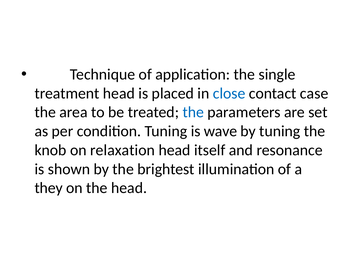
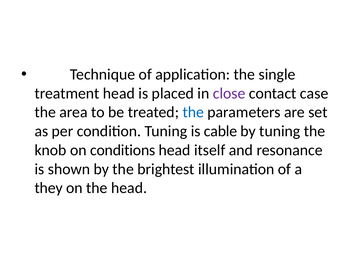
close colour: blue -> purple (229, 93)
wave: wave -> cable (221, 131)
relaxation: relaxation -> conditions (123, 150)
